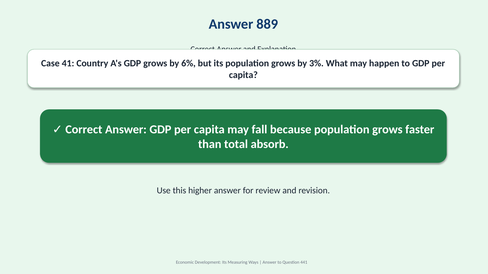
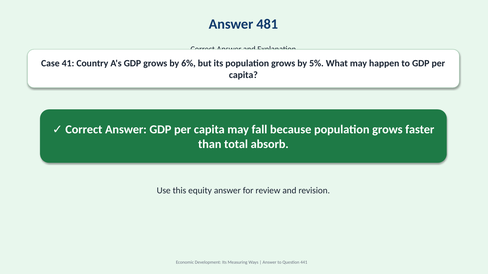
889: 889 -> 481 (267, 24)
3%: 3% -> 5% (316, 64)
higher: higher -> equity (200, 191)
